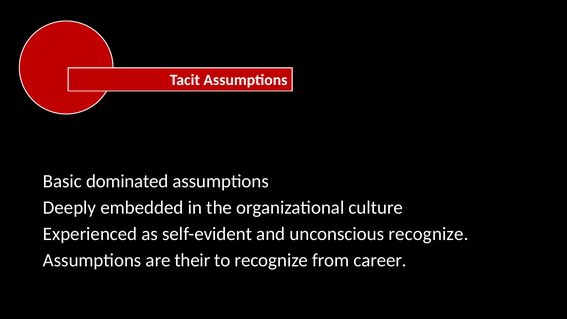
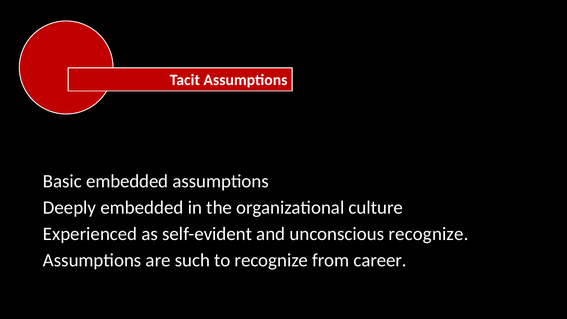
Basic dominated: dominated -> embedded (127, 181)
their: their -> such (192, 260)
